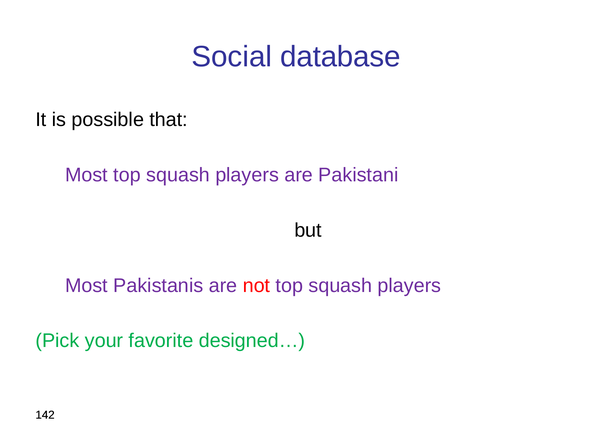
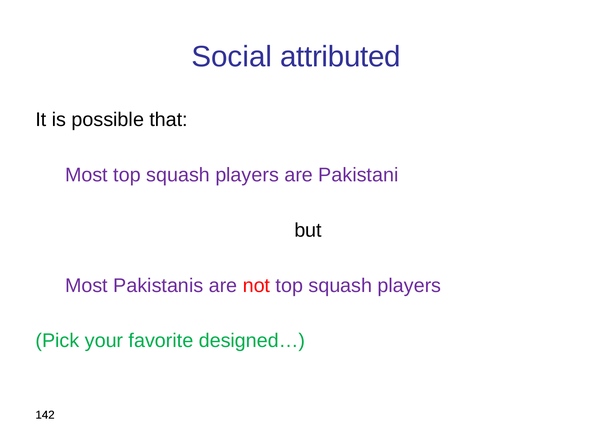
database: database -> attributed (340, 57)
